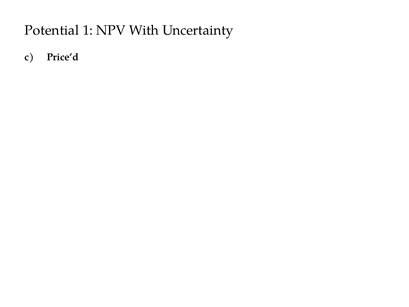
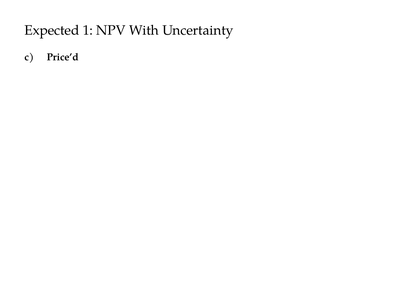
Potential: Potential -> Expected (52, 30)
